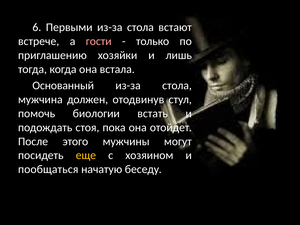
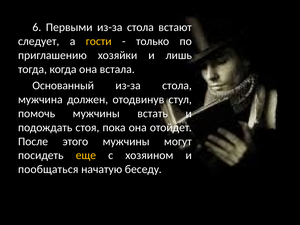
встрече: встрече -> следует (39, 41)
гости colour: pink -> yellow (99, 41)
помочь биологии: биологии -> мужчины (96, 113)
